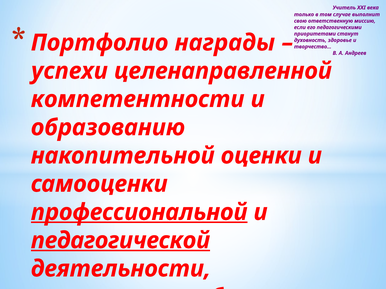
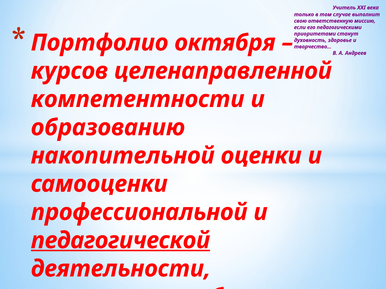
награды: награды -> октября (225, 43)
успехи: успехи -> курсов (69, 71)
профессиональной underline: present -> none (139, 213)
